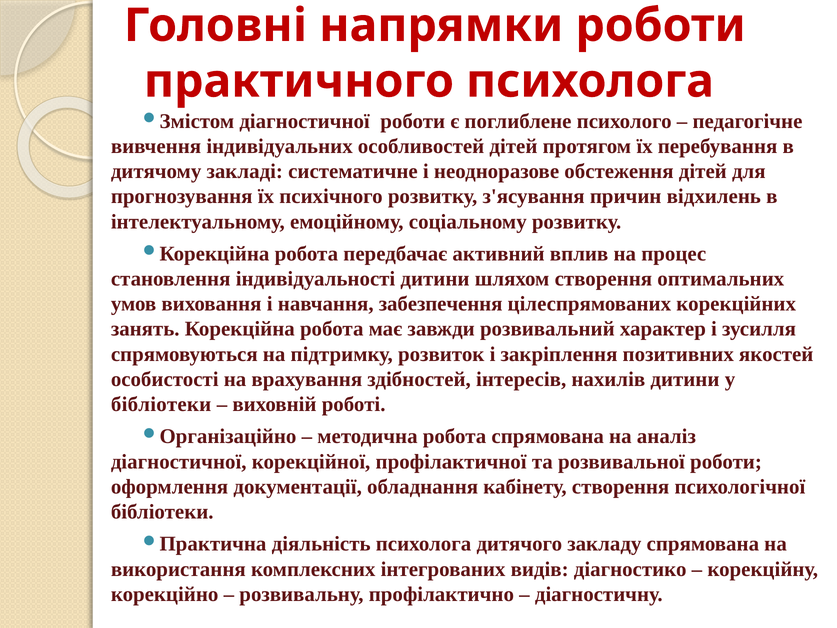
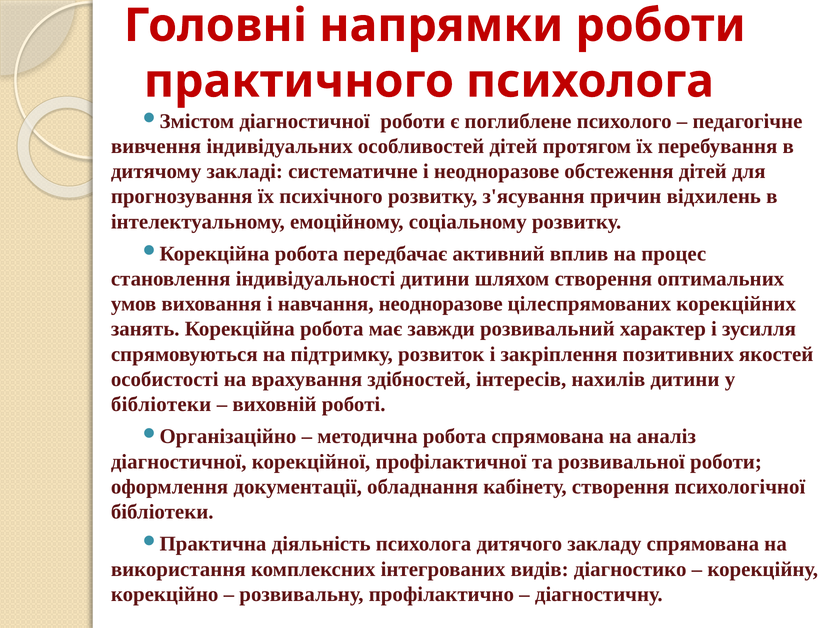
навчання забезпечення: забезпечення -> неодноразове (441, 304)
